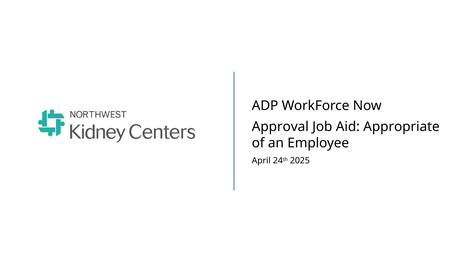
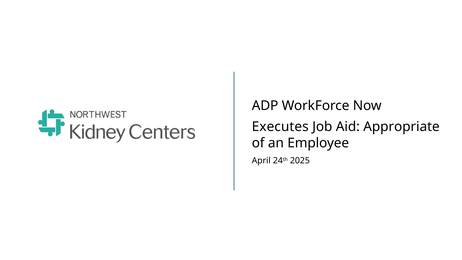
Approval: Approval -> Executes (280, 127)
